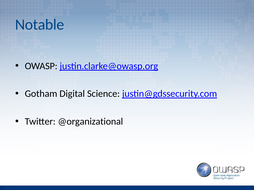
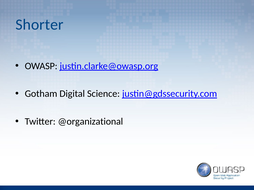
Notable: Notable -> Shorter (39, 25)
